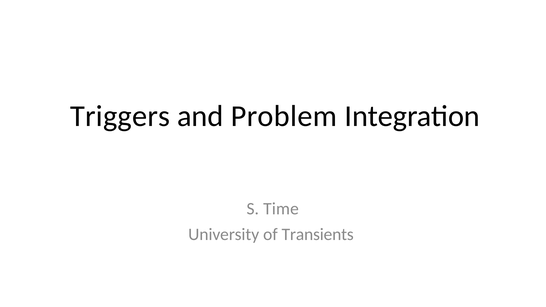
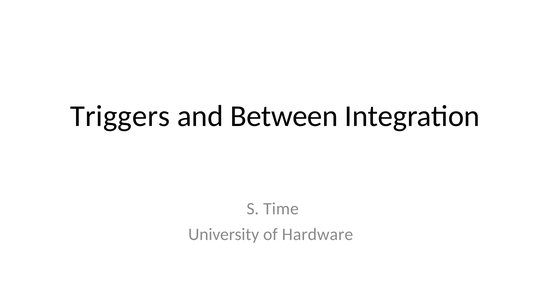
Problem: Problem -> Between (284, 116)
Transients: Transients -> Hardware (317, 234)
